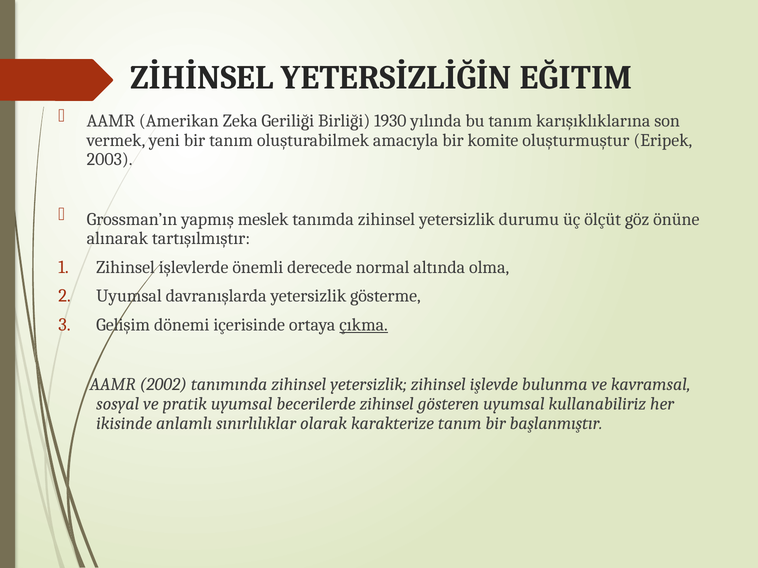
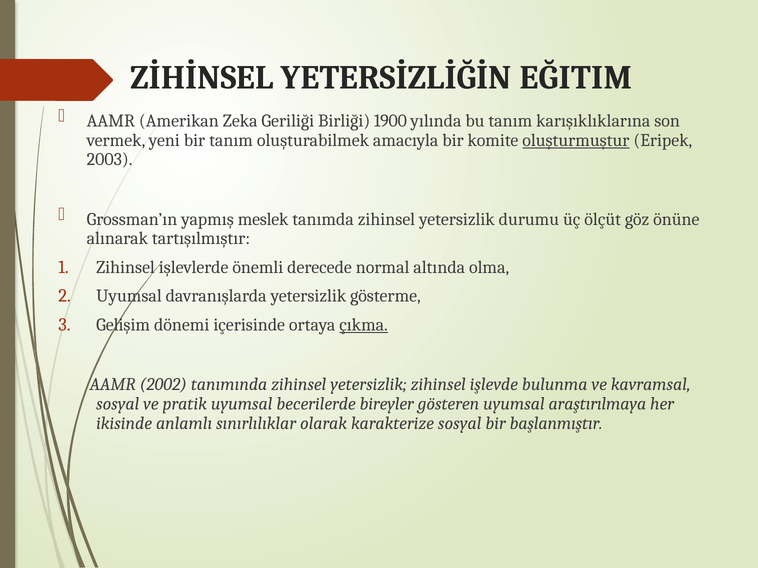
1930: 1930 -> 1900 (390, 121)
oluşturmuştur underline: none -> present (576, 140)
becerilerde zihinsel: zihinsel -> bireyler (387, 404)
kullanabiliriz: kullanabiliriz -> araştırılmaya (597, 404)
karakterize tanım: tanım -> sosyal (460, 424)
